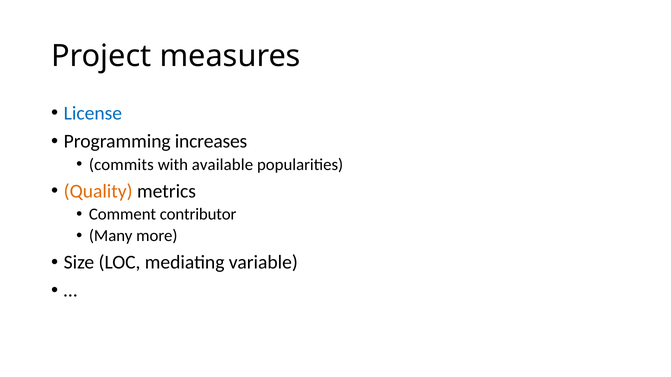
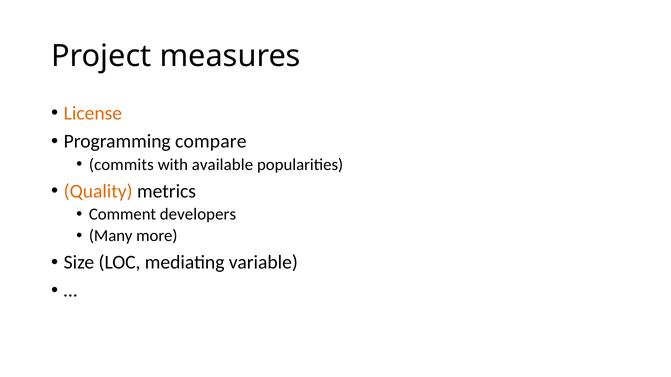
License colour: blue -> orange (93, 113)
increases: increases -> compare (211, 142)
contributor: contributor -> developers (198, 214)
